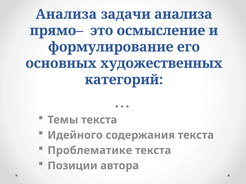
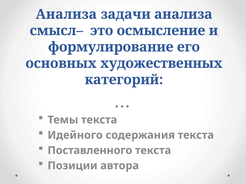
прямо–: прямо– -> смысл– (56, 31)
Проблематике: Проблематике -> Поставленного (90, 151)
